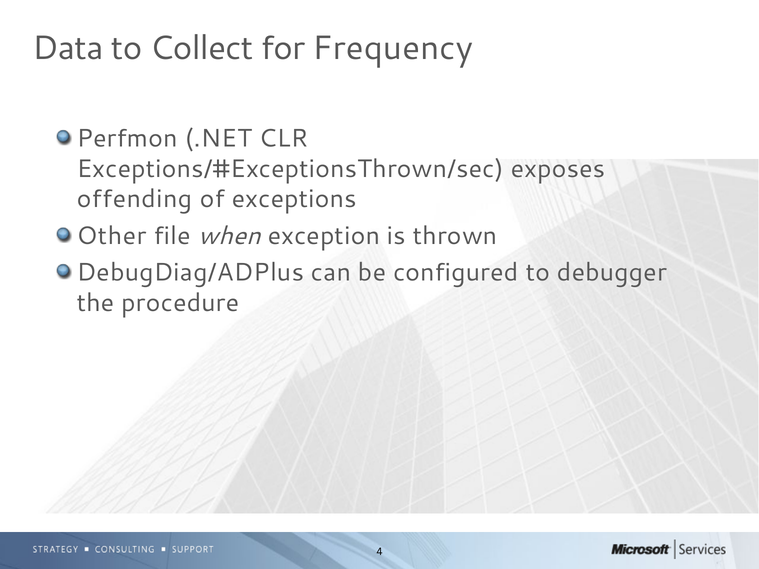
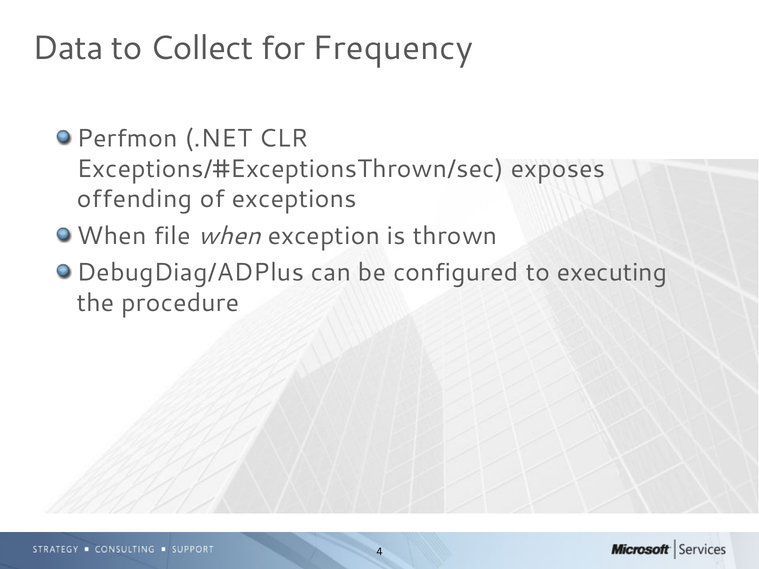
Other: Other -> When (112, 236)
debugger: debugger -> executing (612, 273)
